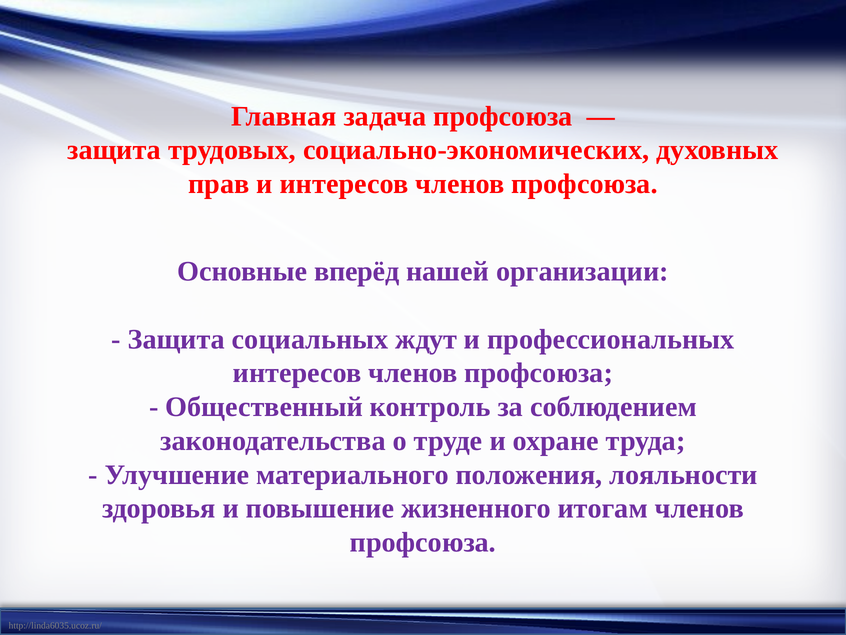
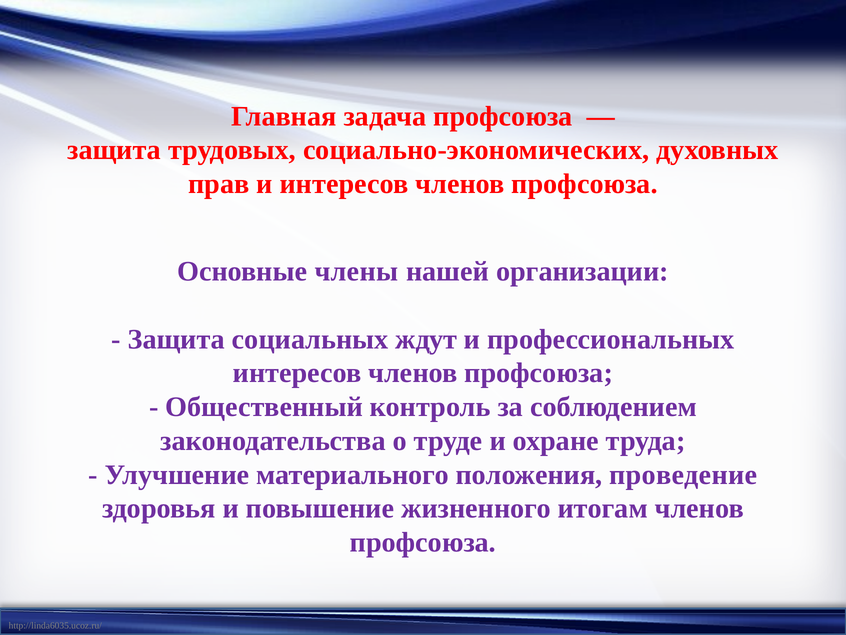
вперёд: вперёд -> члены (356, 271)
лояльности: лояльности -> проведение (683, 474)
